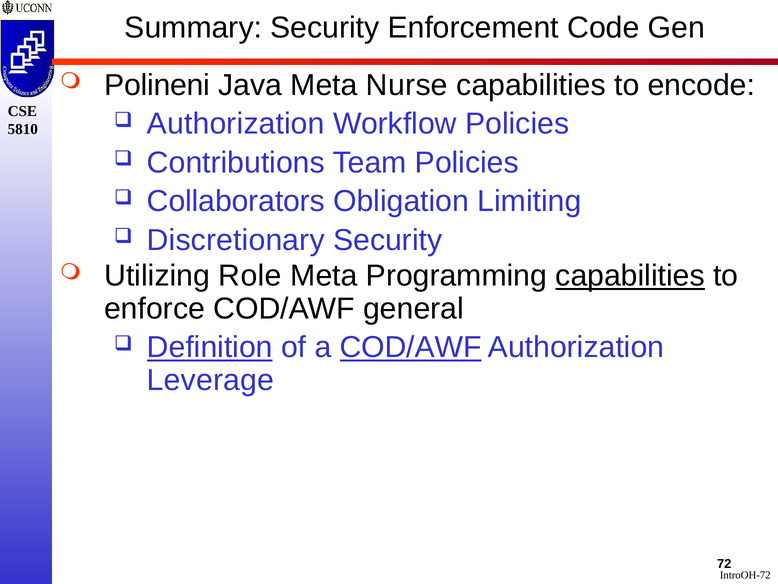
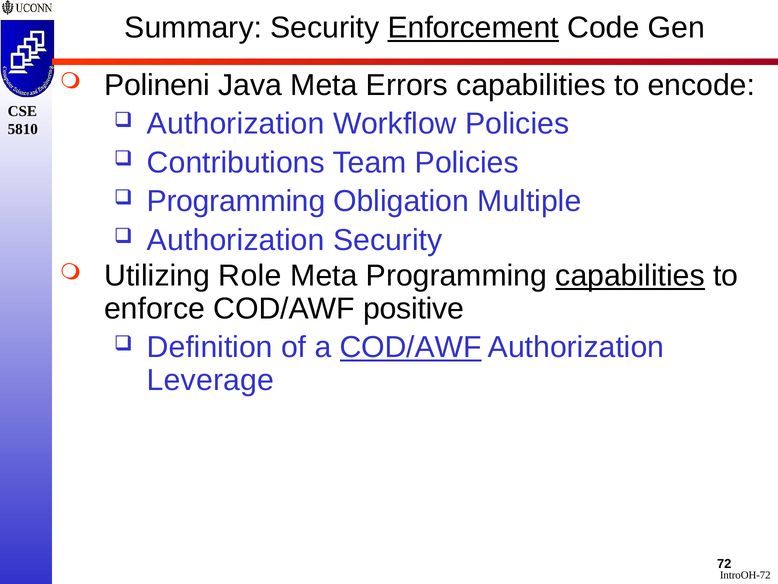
Enforcement underline: none -> present (473, 28)
Nurse: Nurse -> Errors (407, 85)
Collaborators: Collaborators -> Programming (236, 201)
Limiting: Limiting -> Multiple (529, 201)
Discretionary: Discretionary -> Authorization (236, 240)
general: general -> positive (414, 308)
Definition underline: present -> none (210, 347)
